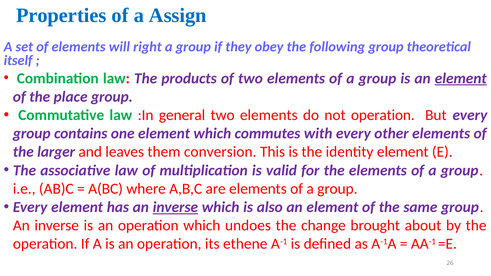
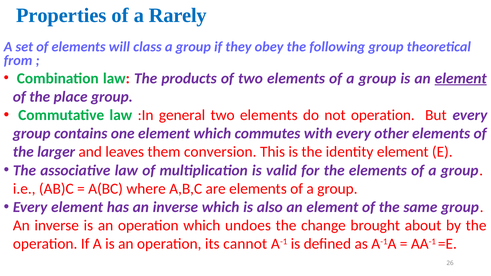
Assign: Assign -> Rarely (178, 16)
right: right -> class (147, 47)
itself: itself -> from (18, 61)
inverse underline: present -> none (175, 207)
ethene: ethene -> cannot (245, 244)
